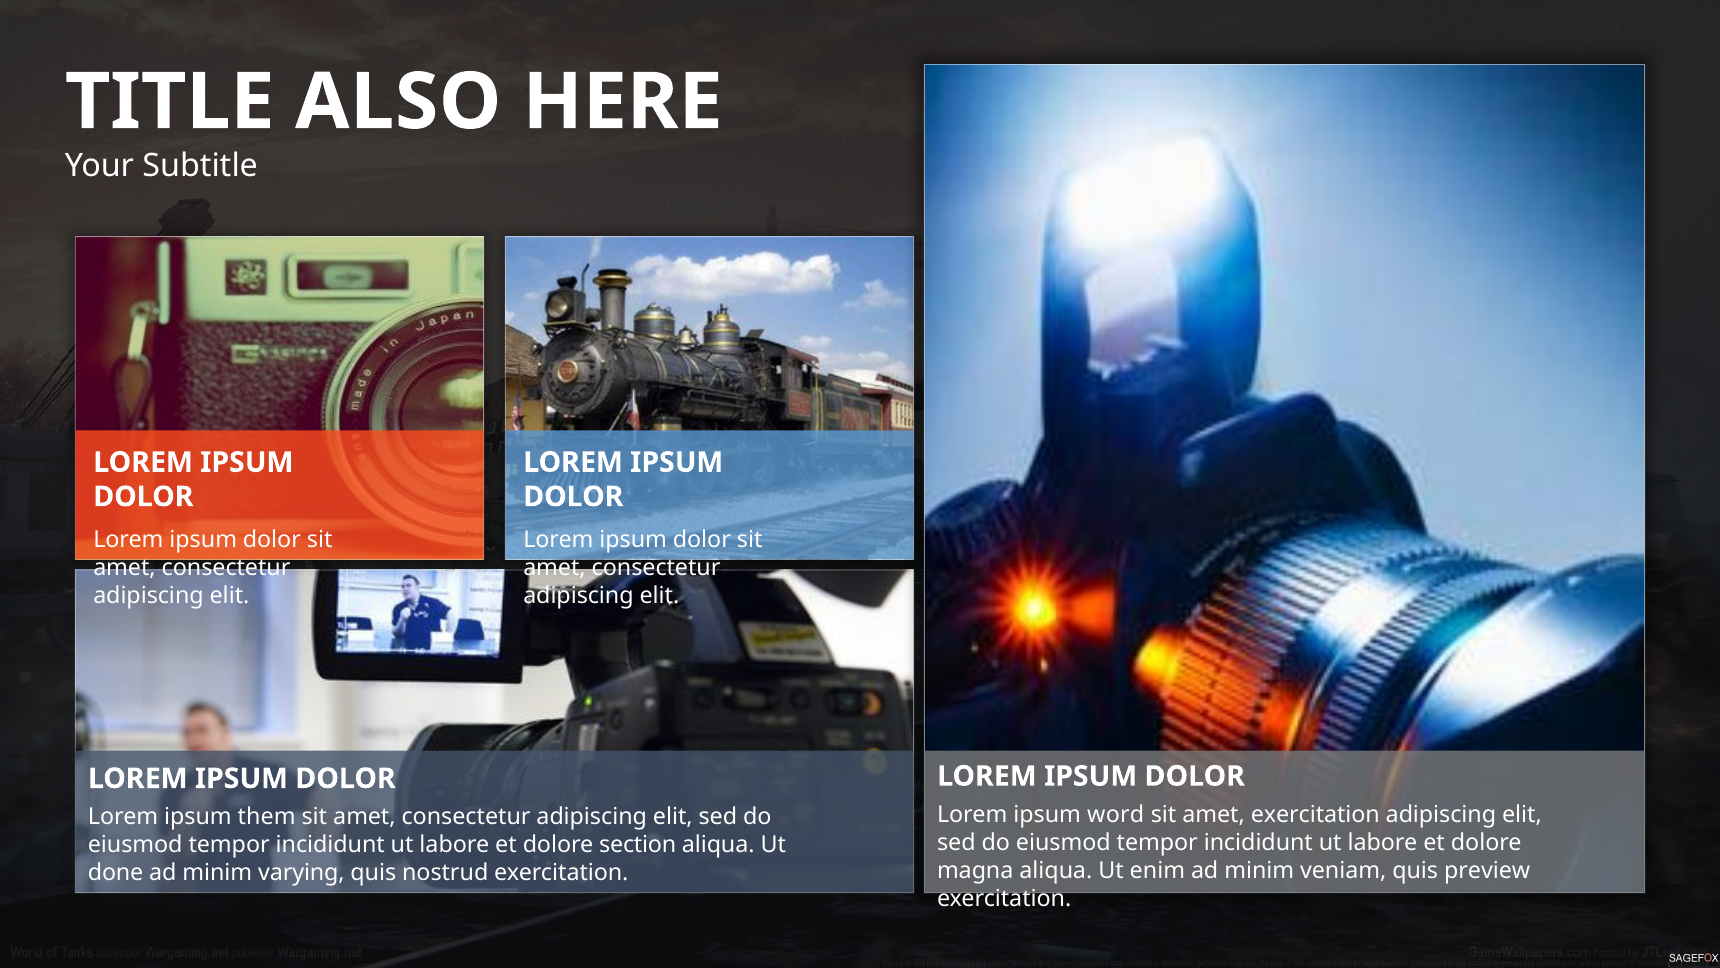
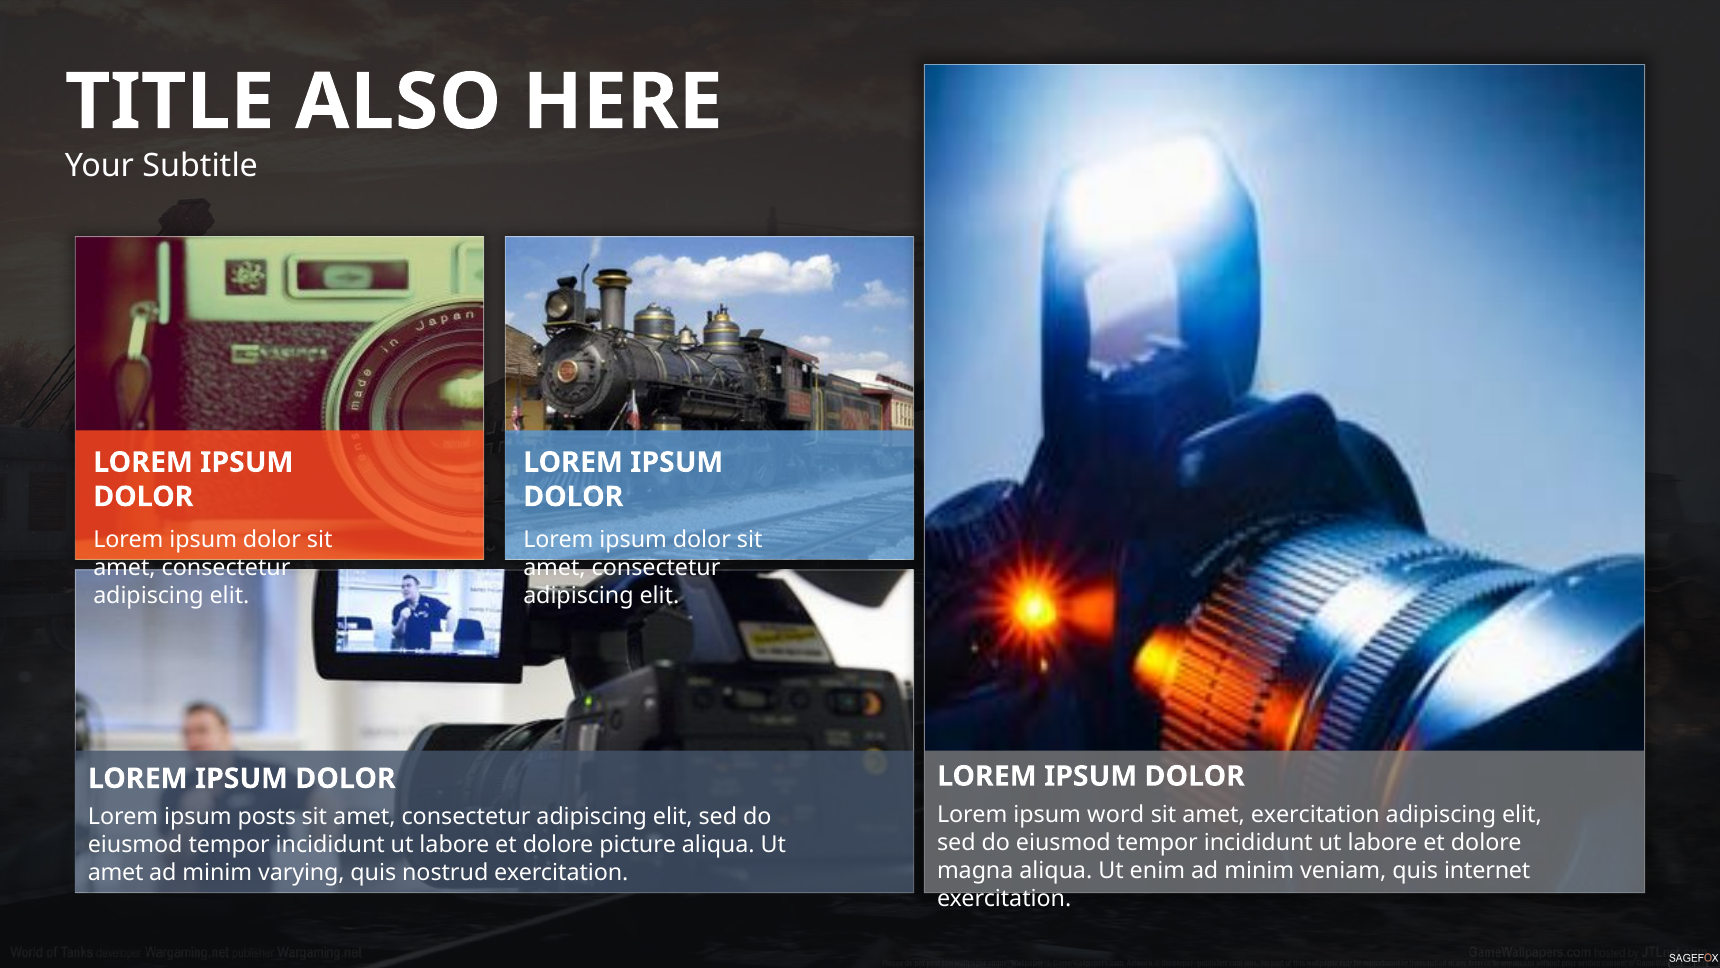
them: them -> posts (267, 816)
section: section -> picture (638, 844)
preview: preview -> internet (1487, 870)
done: done -> amet (116, 872)
